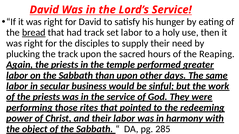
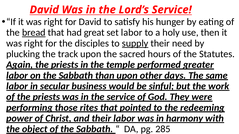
had track: track -> great (94, 33)
supply underline: none -> present (135, 43)
Reaping: Reaping -> Statutes (217, 54)
